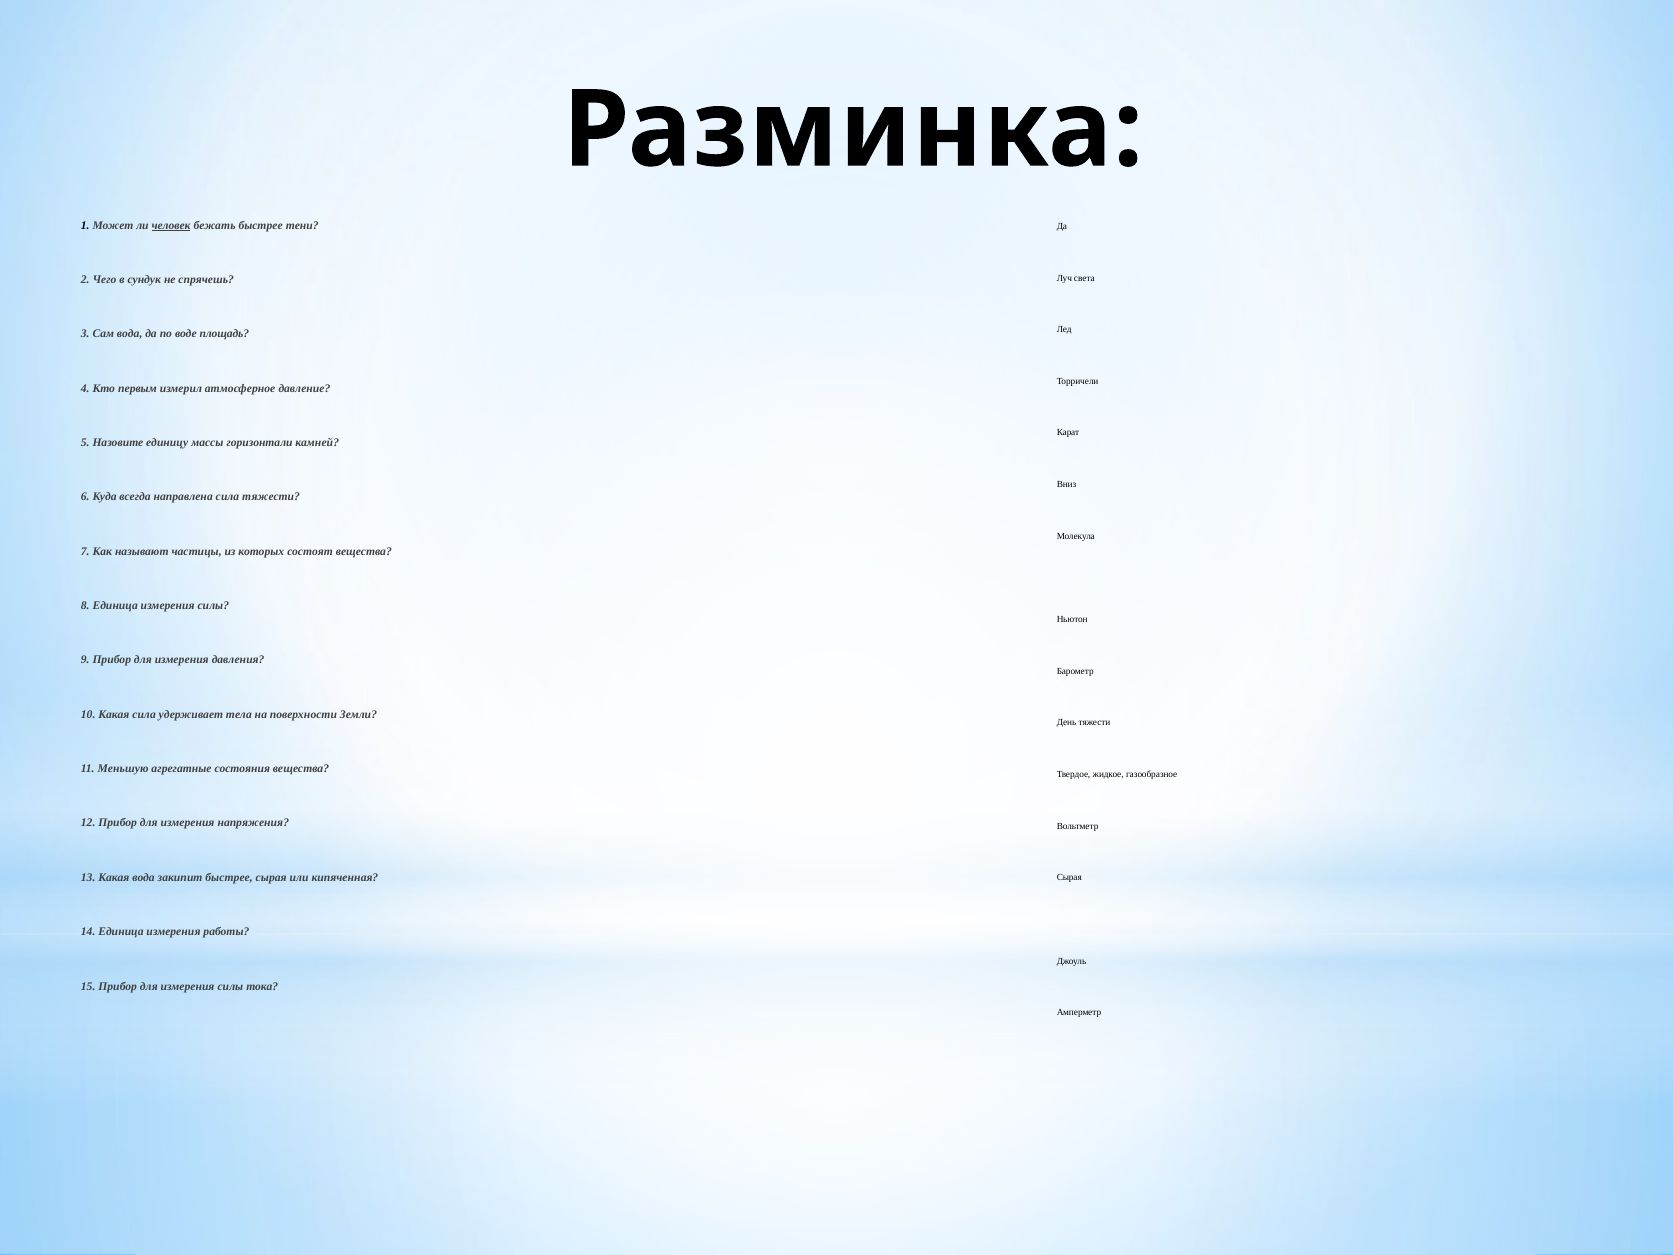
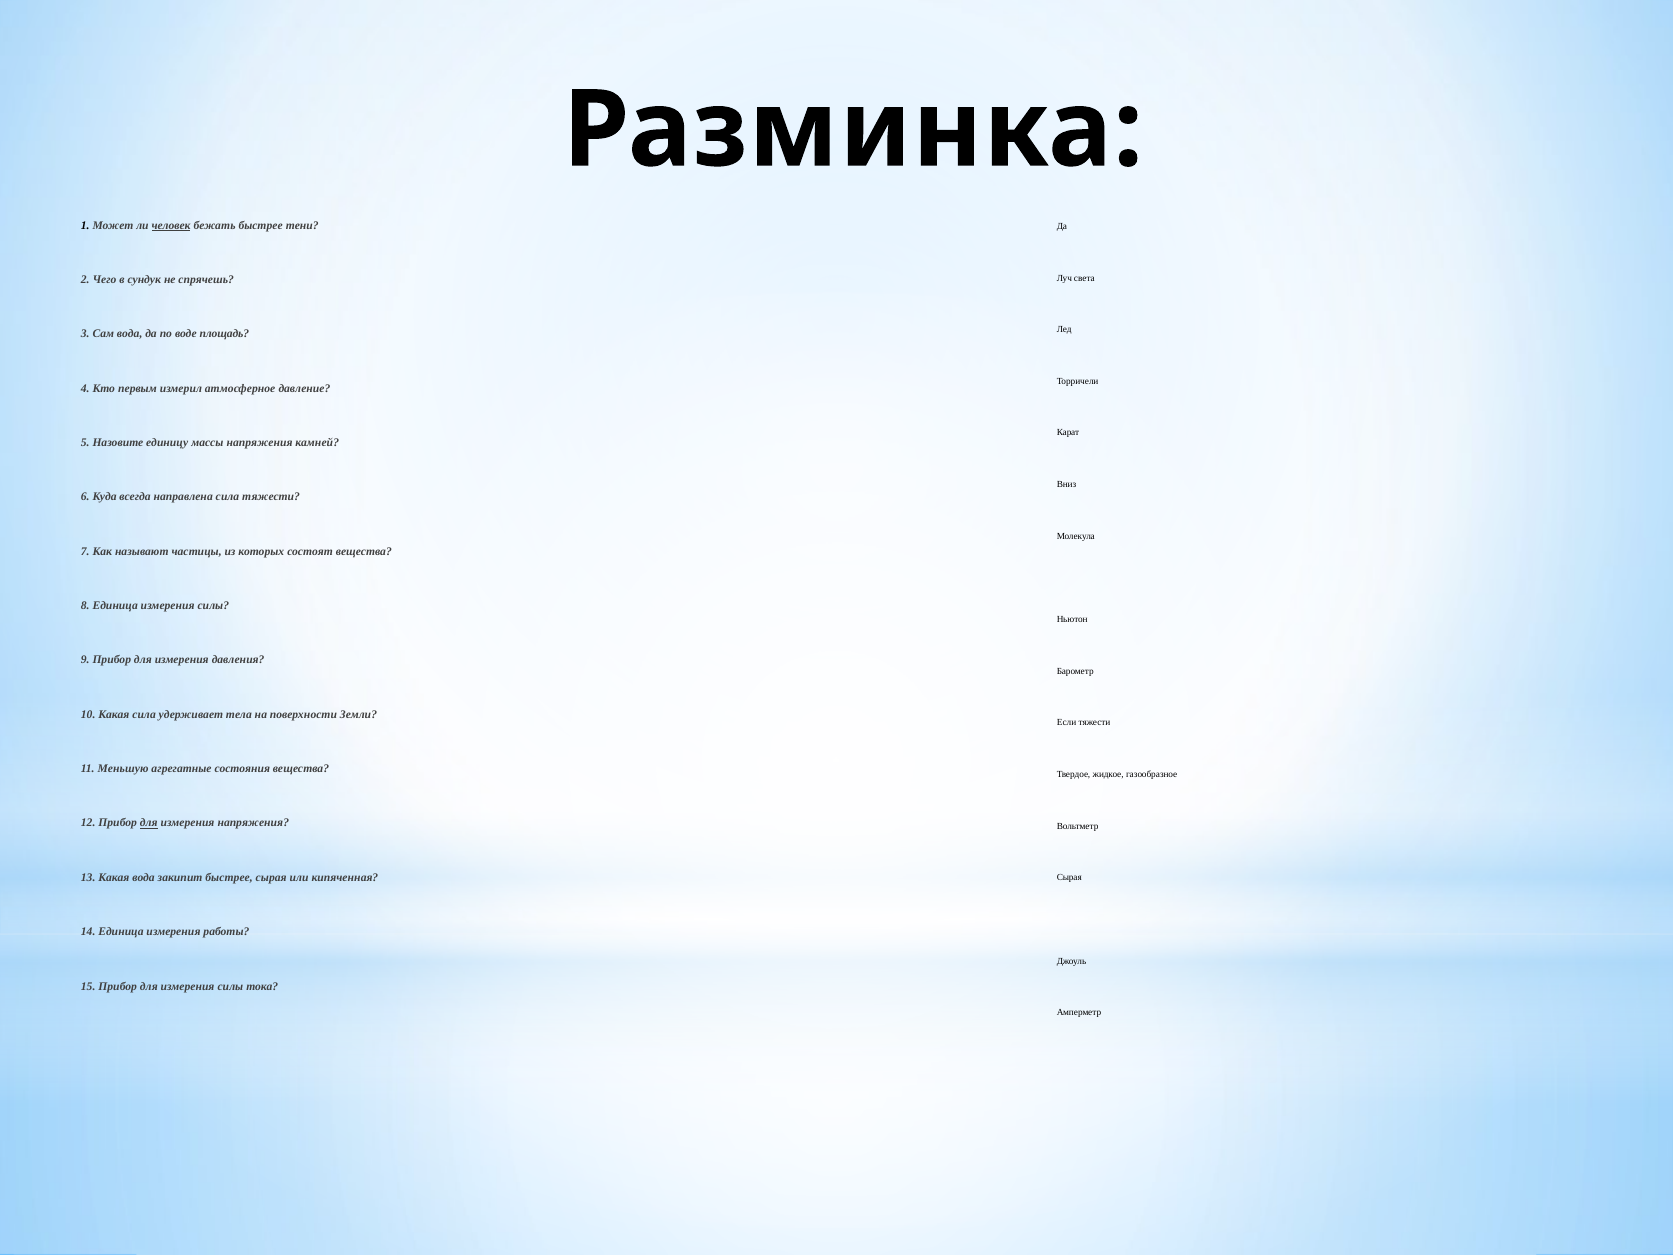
массы горизонтали: горизонтали -> напряжения (260, 443)
День: День -> Если (1067, 723)
для underline: none -> present (149, 823)
